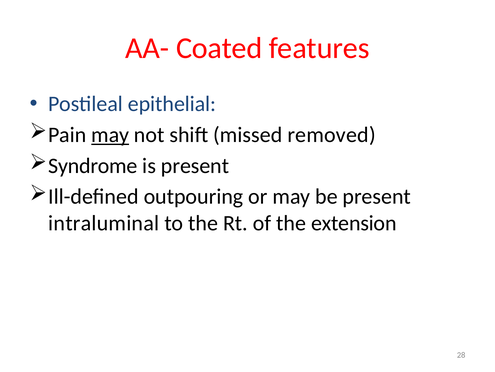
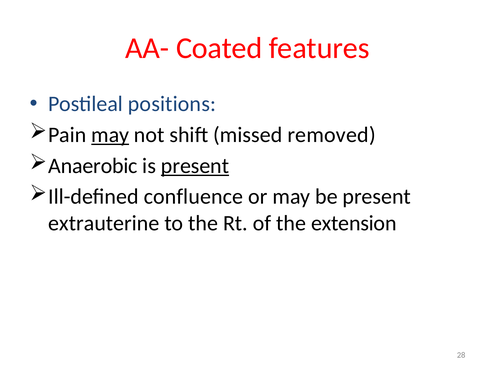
epithelial: epithelial -> positions (172, 104)
Syndrome: Syndrome -> Anaerobic (93, 165)
present underline: none -> present (195, 165)
outpouring: outpouring -> confluence (193, 196)
intraluminal: intraluminal -> extrauterine (104, 223)
